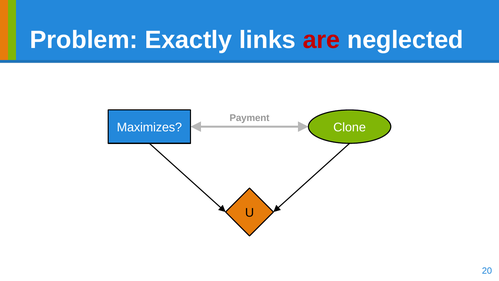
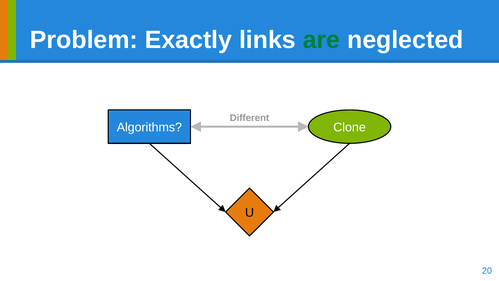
are colour: red -> green (321, 40)
Payment: Payment -> Different (249, 118)
Maximizes: Maximizes -> Algorithms (149, 127)
